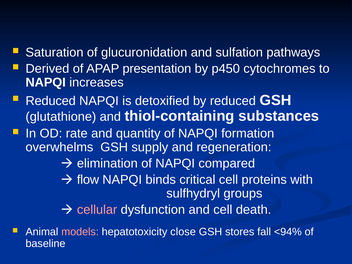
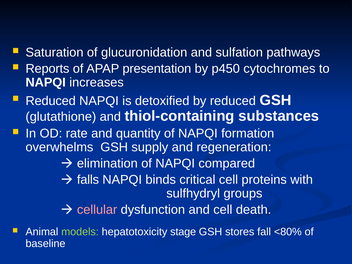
Derived: Derived -> Reports (47, 69)
flow: flow -> falls (88, 180)
models colour: pink -> light green (80, 232)
close: close -> stage (183, 232)
<94%: <94% -> <80% (288, 232)
